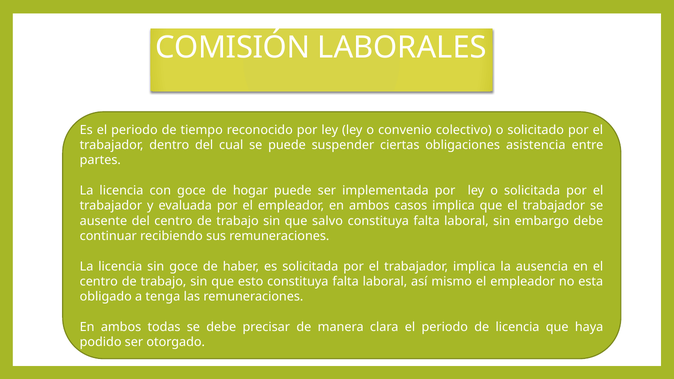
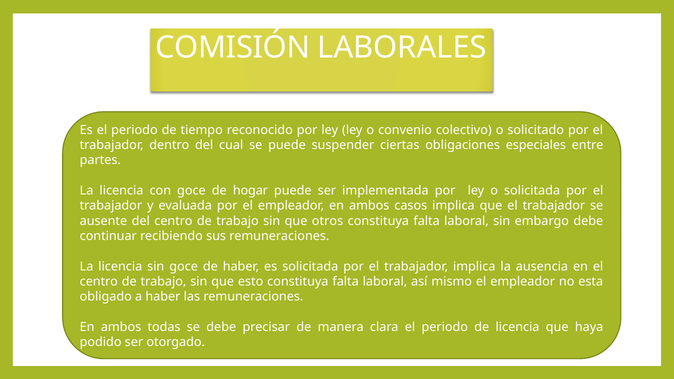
asistencia: asistencia -> especiales (536, 145)
salvo: salvo -> otros (328, 221)
a tenga: tenga -> haber (163, 297)
